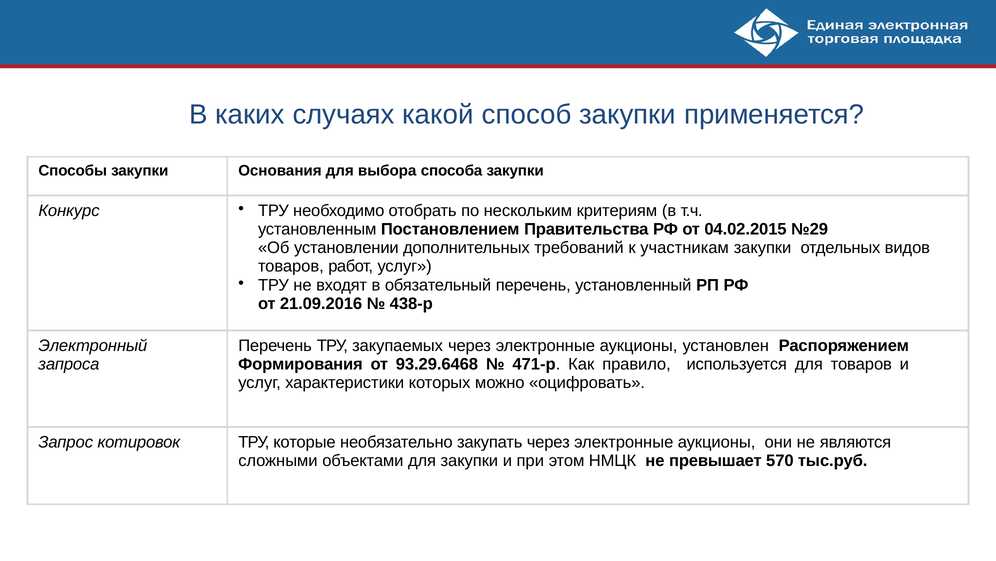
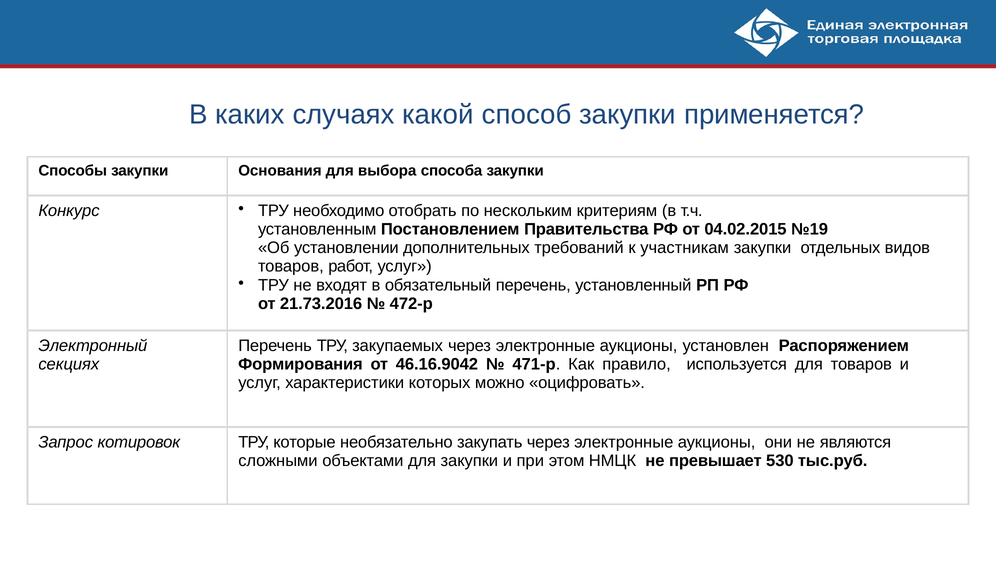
№29: №29 -> №19 (810, 229)
21.09.2016: 21.09.2016 -> 21.73.2016 (321, 303)
438-р: 438-р -> 472-р (411, 303)
запроса: запроса -> секциях (69, 364)
93.29.6468: 93.29.6468 -> 46.16.9042 (437, 364)
570: 570 -> 530 (780, 460)
